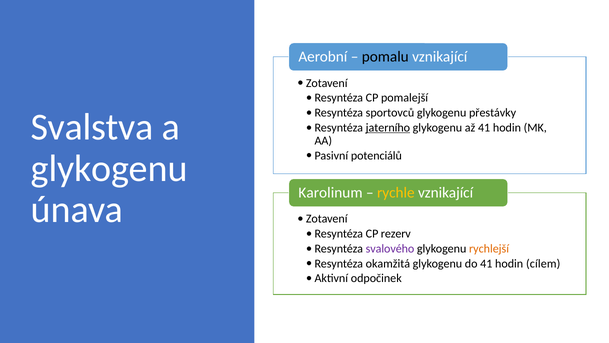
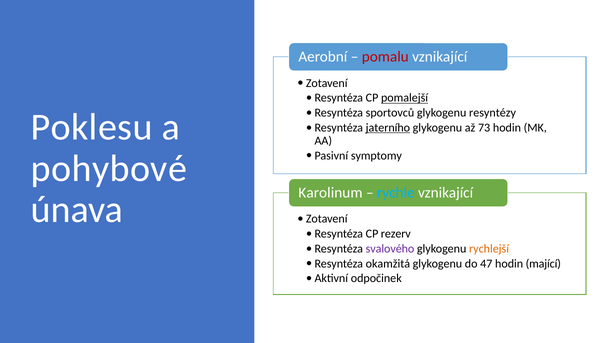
pomalu colour: black -> red (385, 57)
pomalejší underline: none -> present (405, 98)
přestávky: přestávky -> resyntézy (493, 113)
Svalstva: Svalstva -> Poklesu (92, 127)
až 41: 41 -> 73 (484, 127)
potenciálů: potenciálů -> symptomy (376, 155)
glykogenu: glykogenu -> pohybové (109, 168)
rychle colour: yellow -> light blue (396, 192)
do 41: 41 -> 47 (486, 263)
cílem: cílem -> mající (543, 263)
